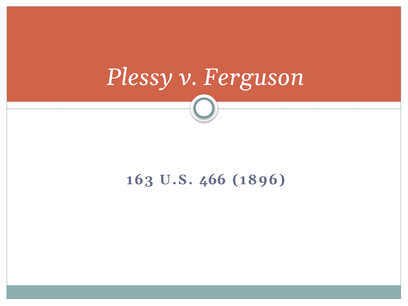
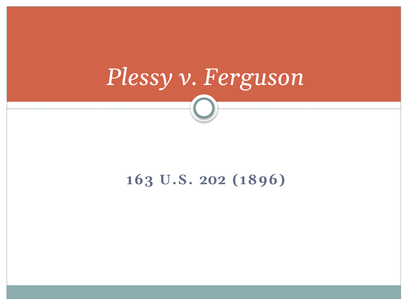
466: 466 -> 202 (212, 180)
